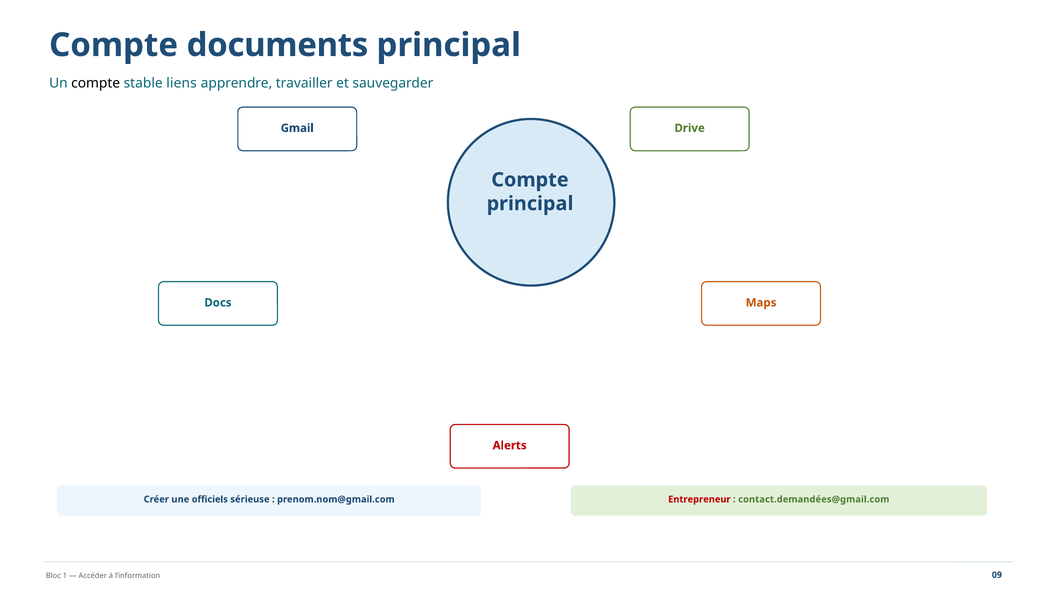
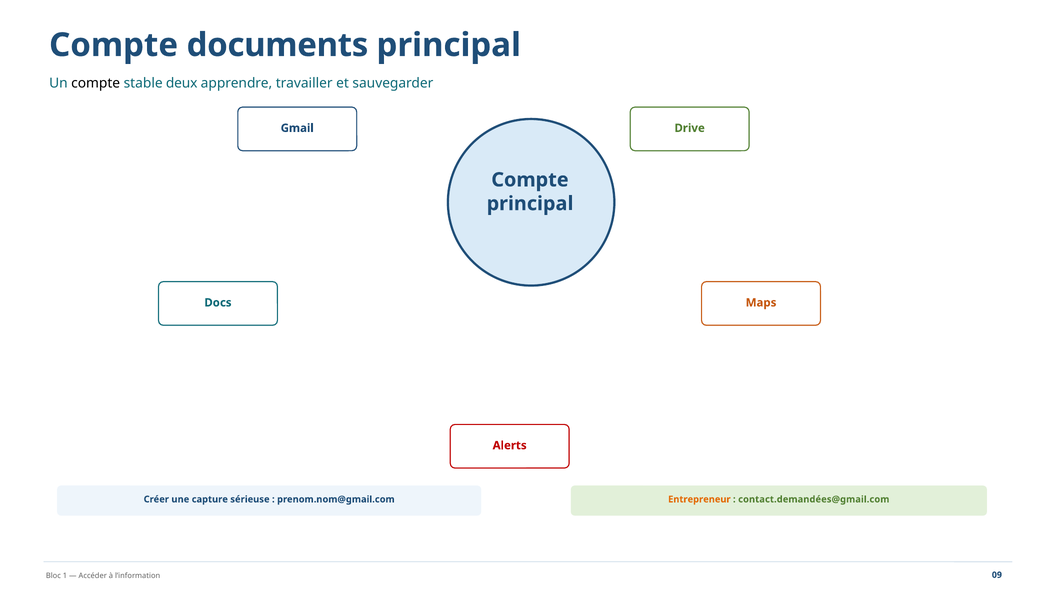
liens: liens -> deux (182, 83)
officiels: officiels -> capture (210, 499)
Entrepreneur colour: red -> orange (699, 499)
